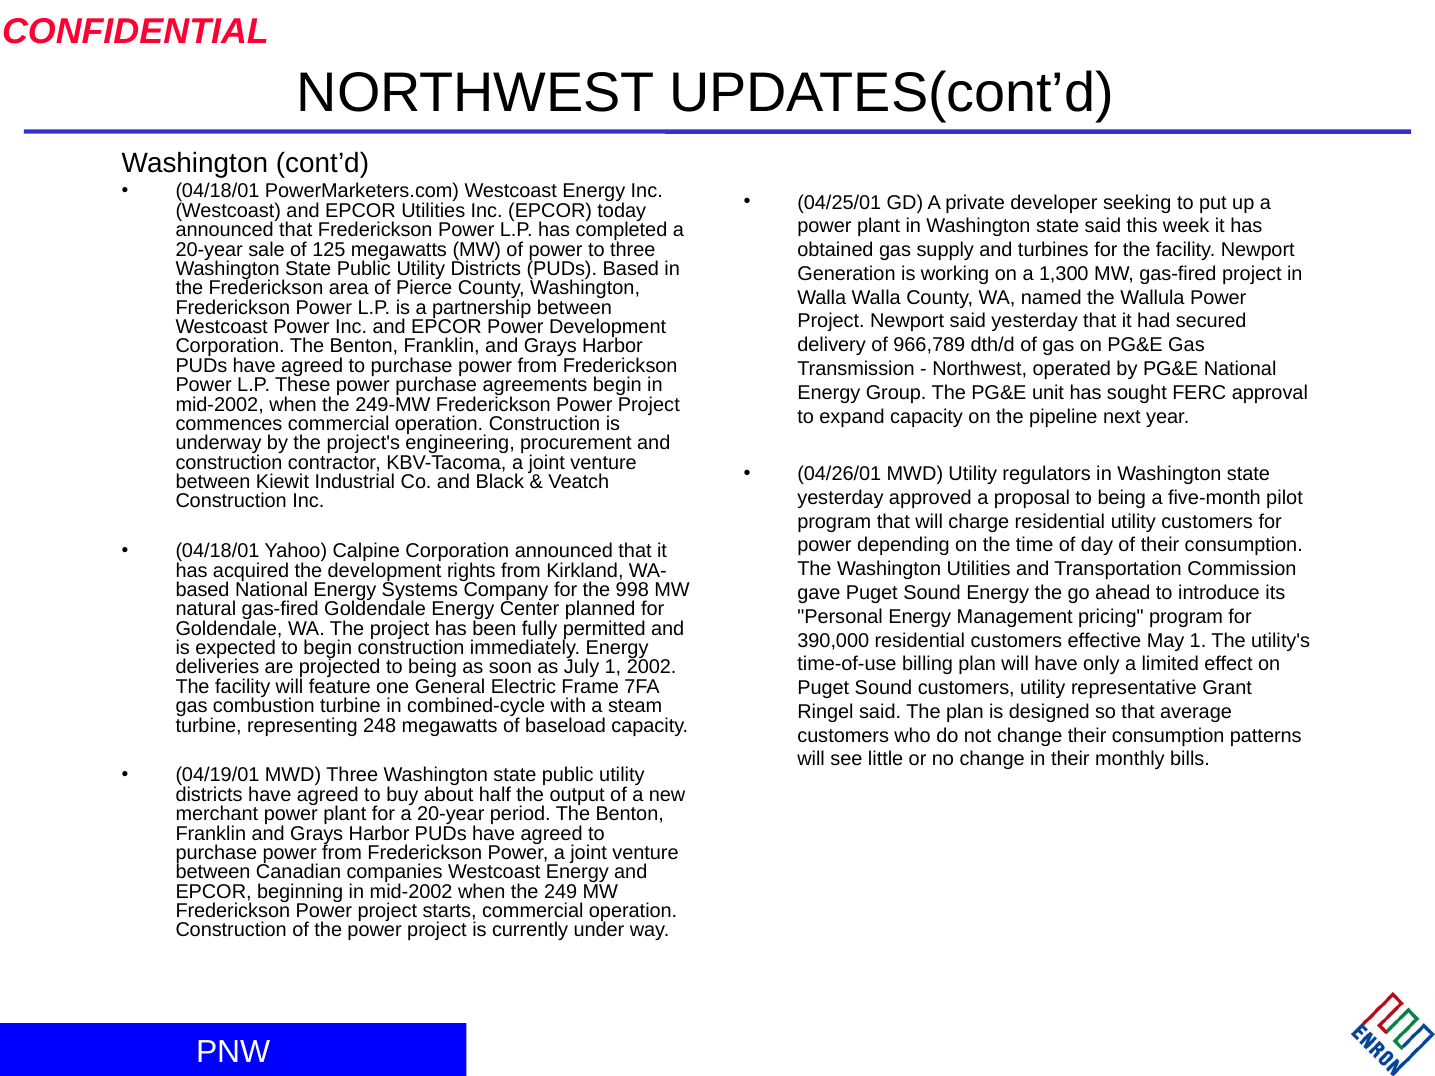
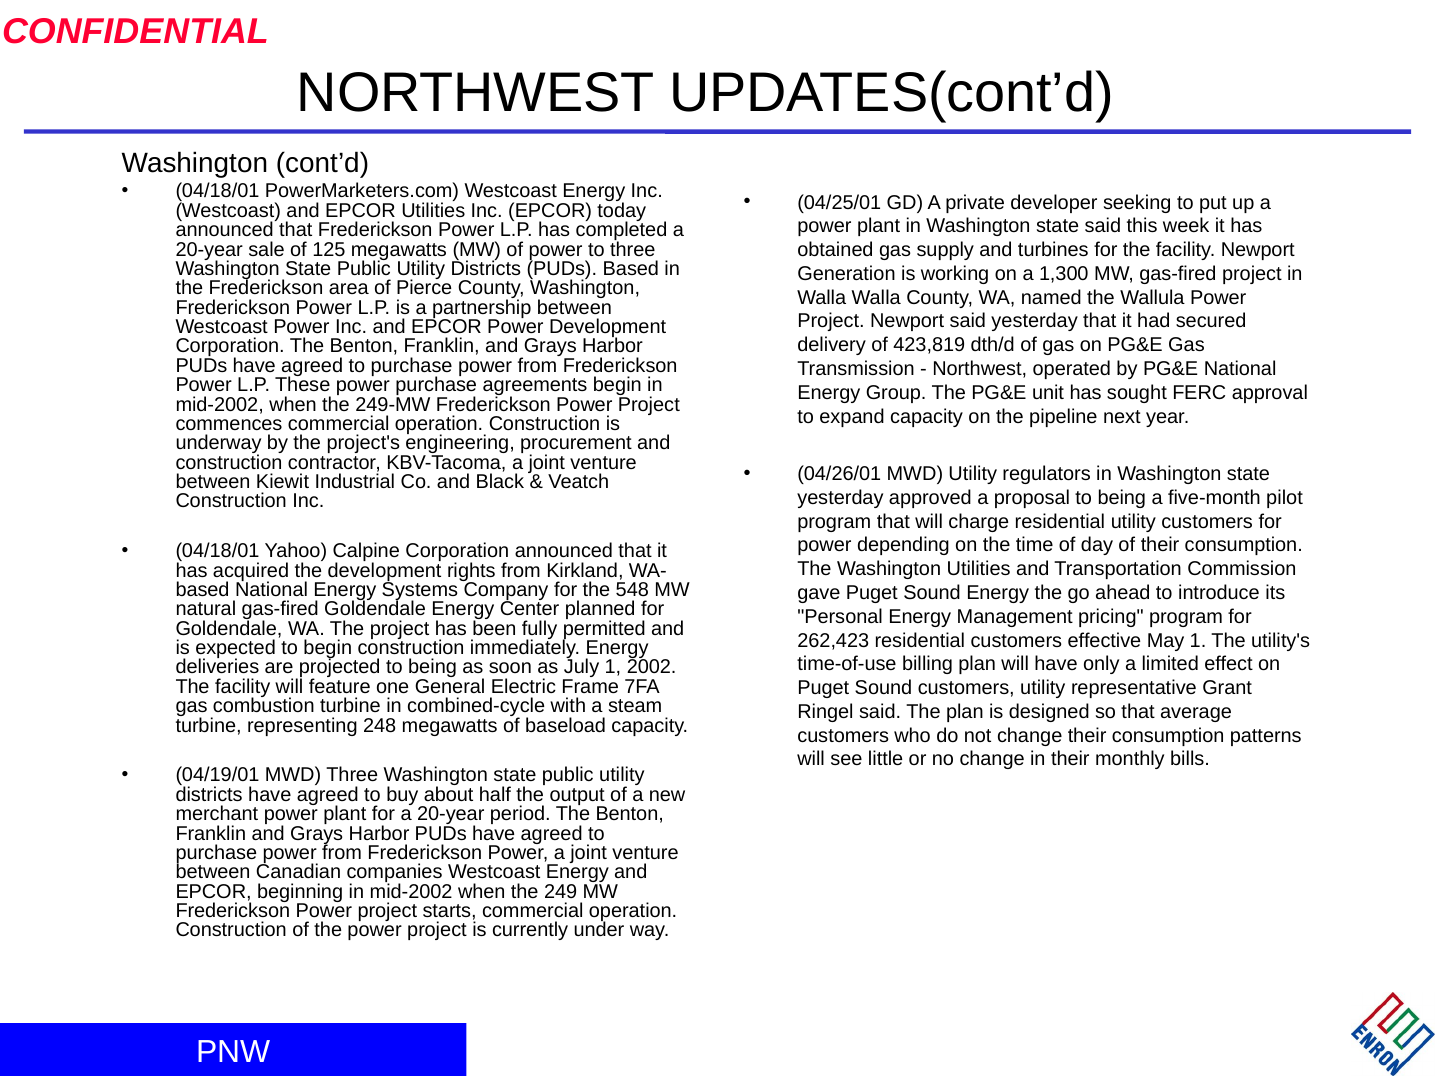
966,789: 966,789 -> 423,819 (929, 345)
998: 998 -> 548 (632, 590)
390,000: 390,000 -> 262,423 (833, 641)
